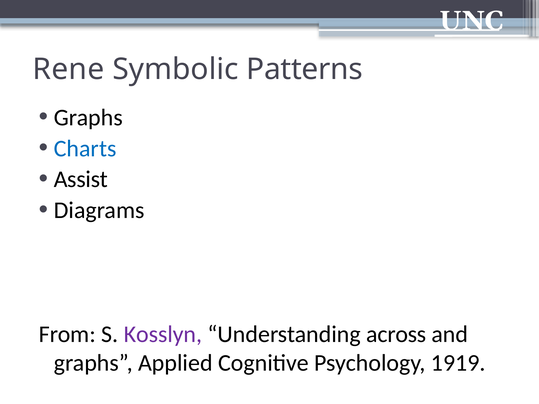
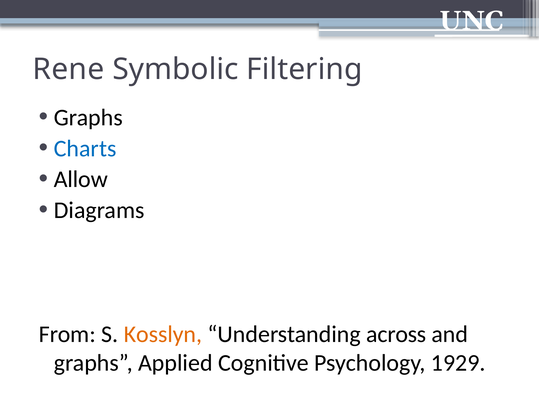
Patterns: Patterns -> Filtering (304, 69)
Assist: Assist -> Allow (81, 180)
Kosslyn colour: purple -> orange (163, 335)
1919: 1919 -> 1929 (458, 363)
